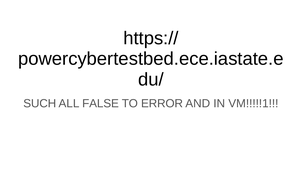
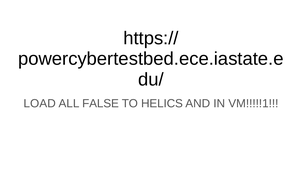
SUCH: SUCH -> LOAD (40, 103)
ERROR: ERROR -> HELICS (162, 103)
